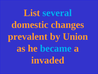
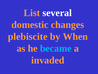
several colour: light blue -> white (57, 13)
prevalent: prevalent -> plebiscite (28, 36)
Union: Union -> When (75, 36)
